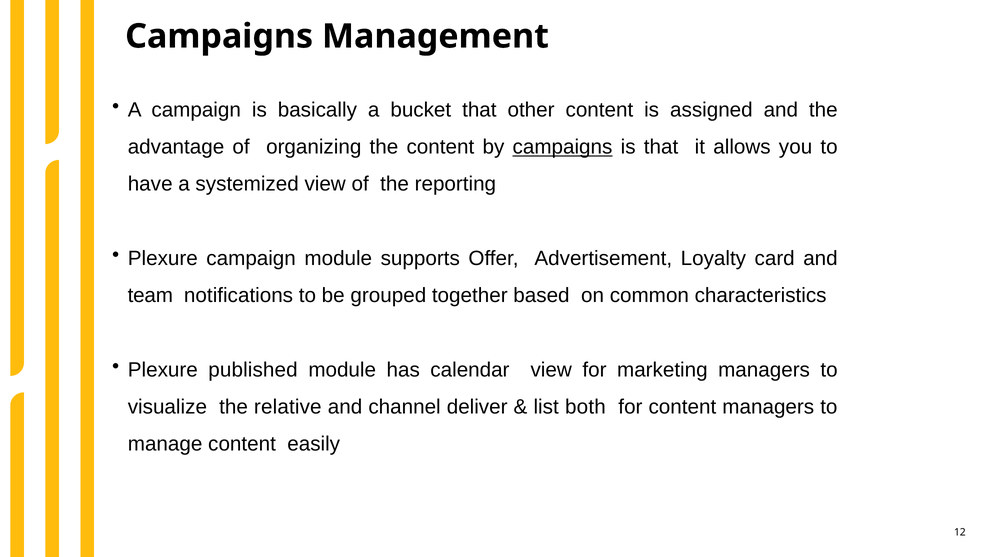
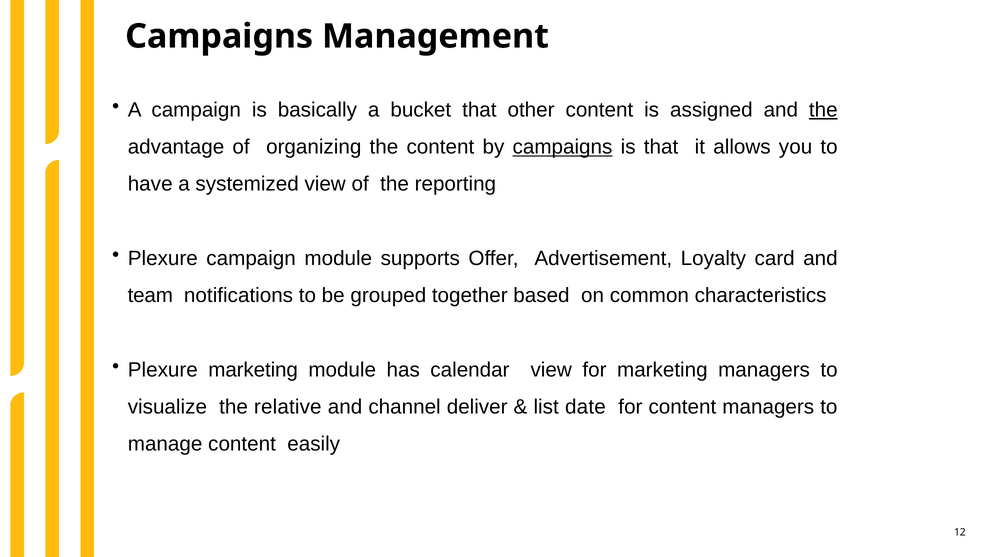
the underline: none -> present (823, 110)
Plexure published: published -> marketing (253, 370)
both: both -> date (585, 407)
